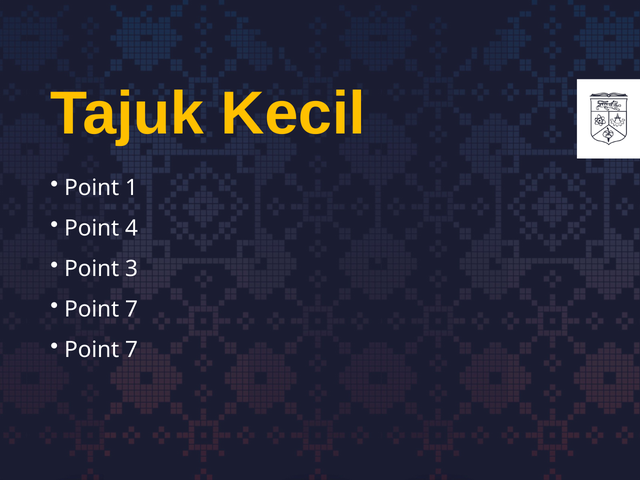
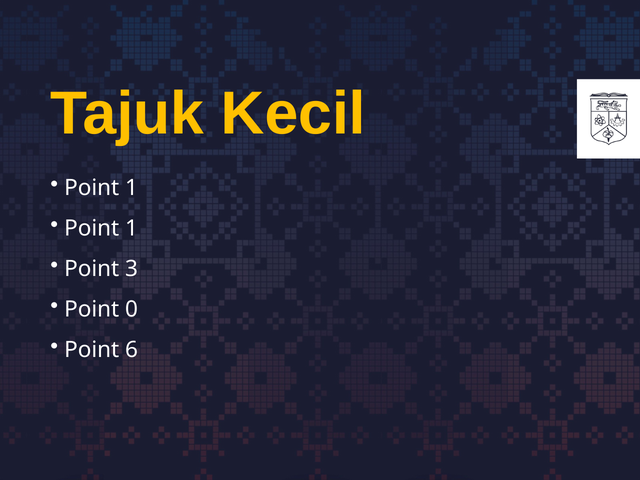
4: 4 -> 1 (132, 228)
7: 7 -> 0 (132, 309)
7: 7 -> 6 (132, 350)
